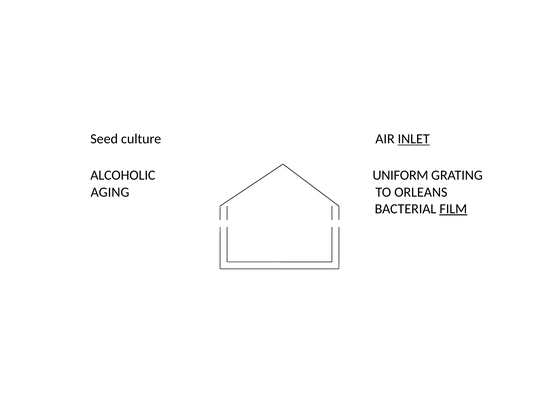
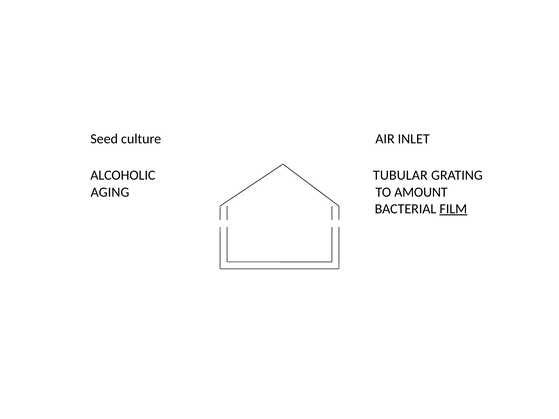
INLET underline: present -> none (414, 139)
UNIFORM: UNIFORM -> TUBULAR (400, 175)
ORLEANS: ORLEANS -> AMOUNT (421, 192)
